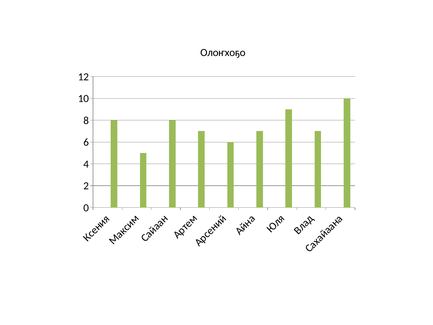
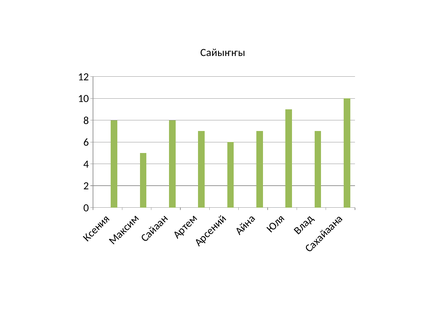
Олоҥхоҕо: Олоҥхоҕо -> Сайыҥҥы (223, 52)
